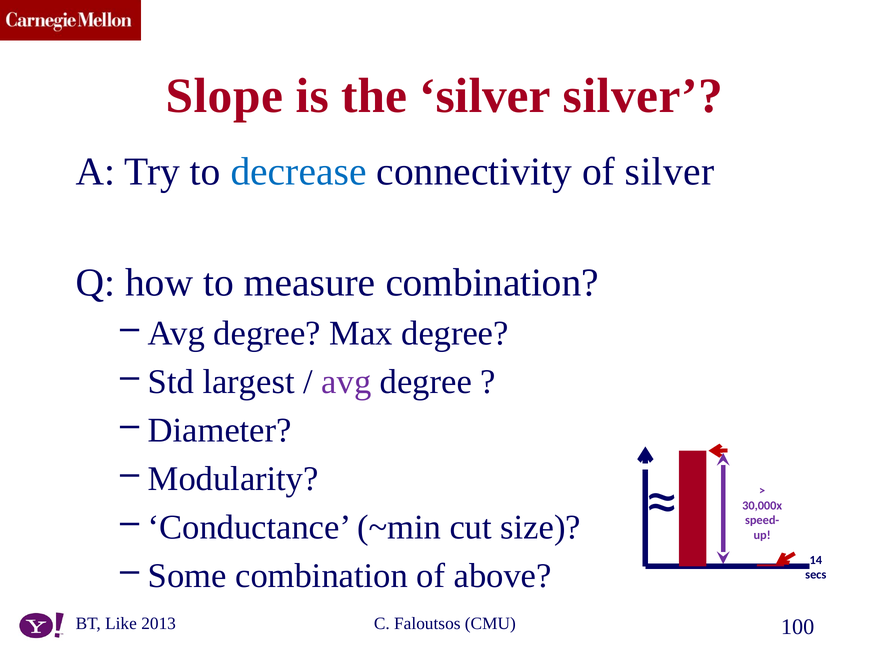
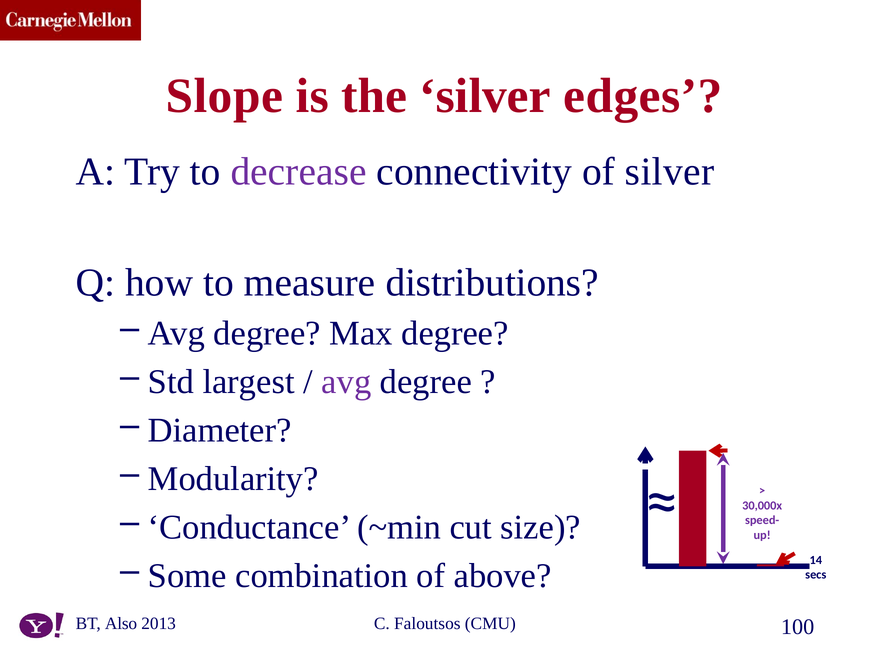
silver silver: silver -> edges (643, 96)
decrease colour: blue -> purple (299, 172)
measure combination: combination -> distributions (492, 283)
Like: Like -> Also (121, 624)
